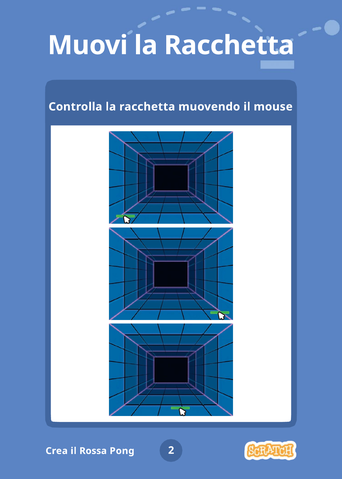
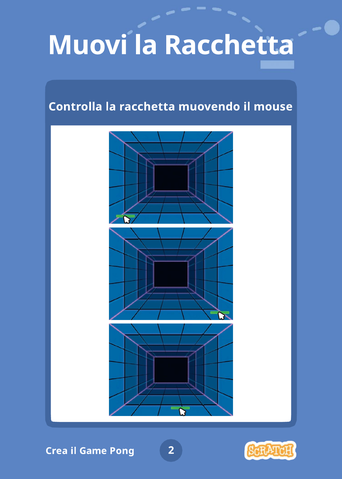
Rossa: Rossa -> Game (93, 451)
